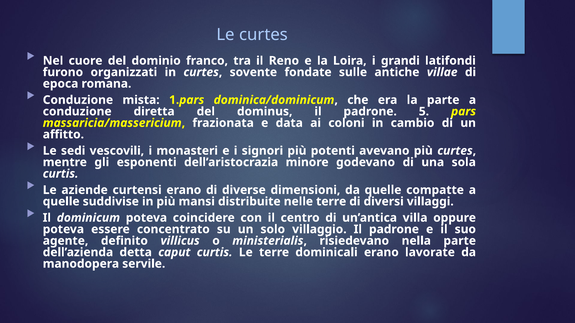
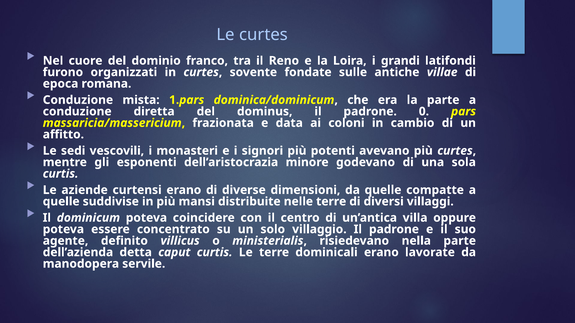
5: 5 -> 0 (424, 112)
